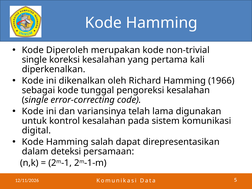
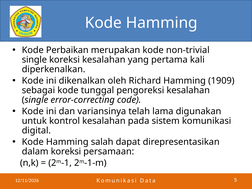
Diperoleh: Diperoleh -> Perbaikan (67, 50)
1966: 1966 -> 1909 (221, 81)
dalam deteksi: deteksi -> koreksi (66, 152)
